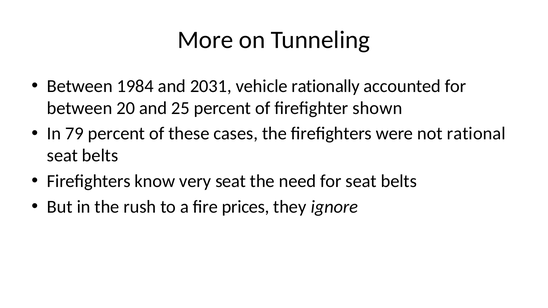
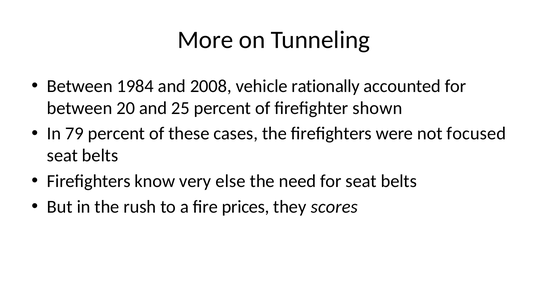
2031: 2031 -> 2008 (211, 86)
rational: rational -> focused (476, 134)
very seat: seat -> else (230, 181)
ignore: ignore -> scores (334, 207)
